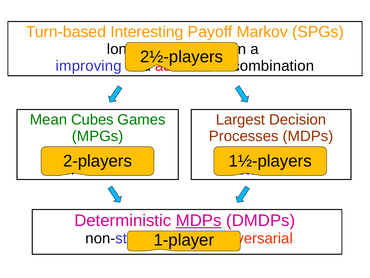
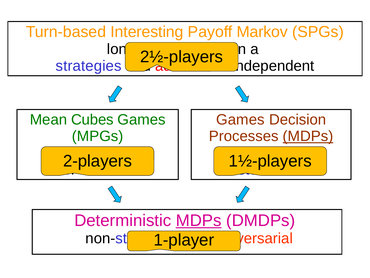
improving: improving -> strategies (89, 66)
combination: combination -> independent (273, 66)
Largest: Largest -> Games (240, 119)
MDPs underline: none -> present (308, 136)
